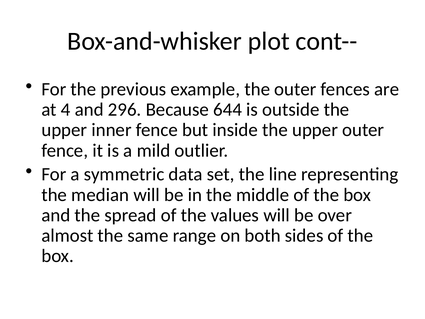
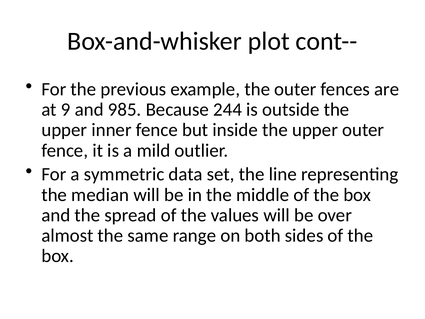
4: 4 -> 9 (66, 110)
296: 296 -> 985 (125, 110)
644: 644 -> 244 (228, 110)
